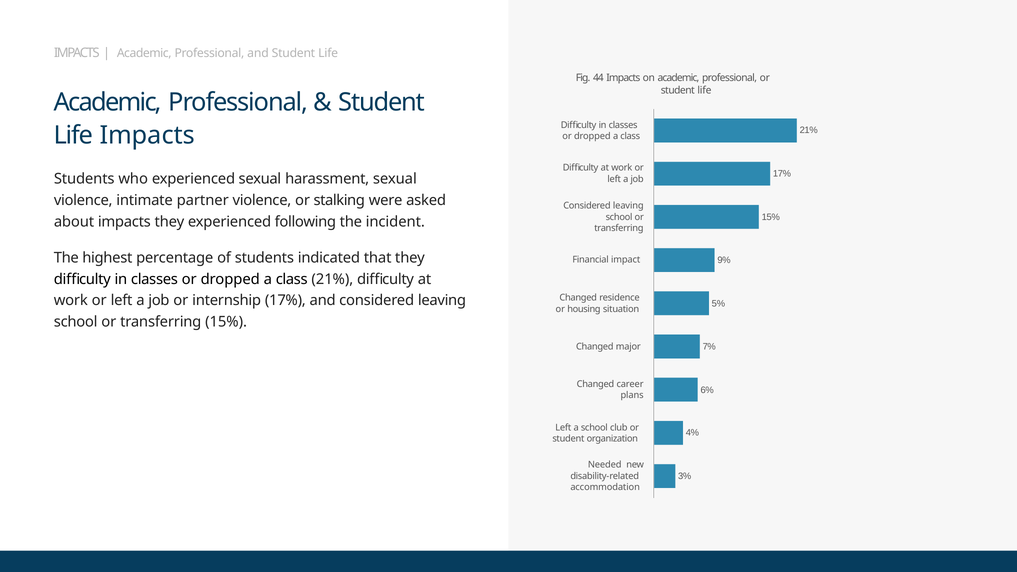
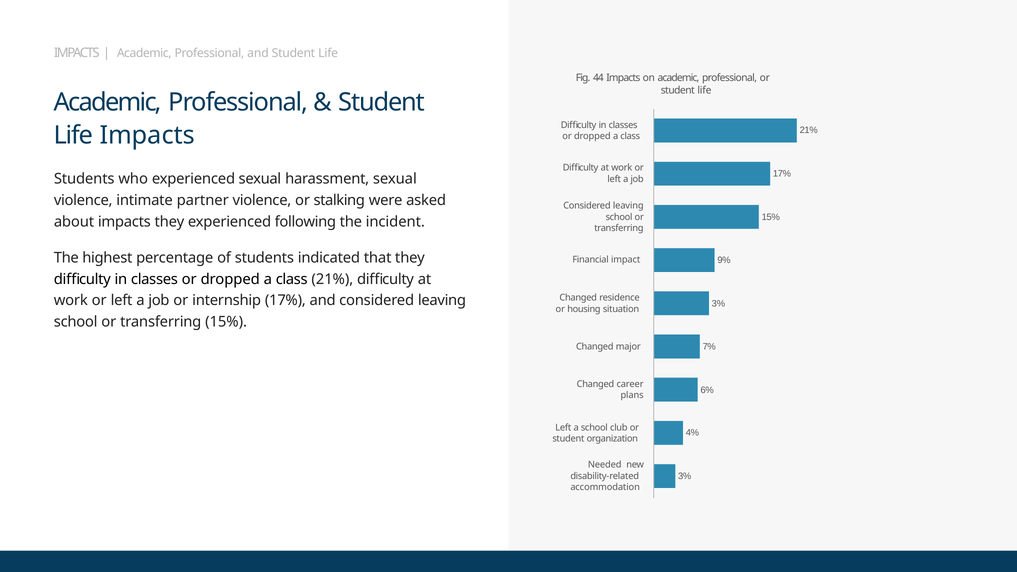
5%: 5% -> 3% (718, 304)
